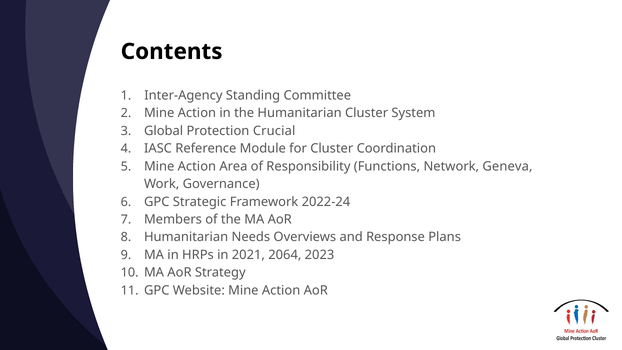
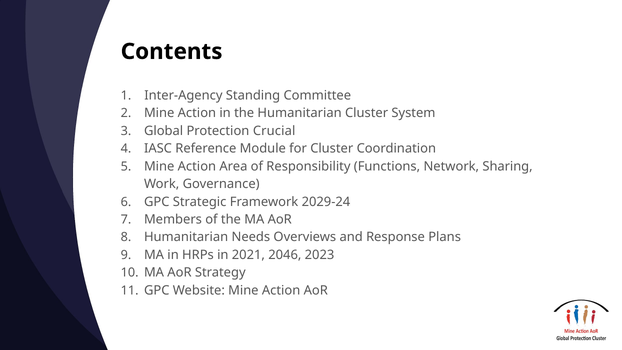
Geneva: Geneva -> Sharing (508, 166)
2022-24: 2022-24 -> 2029-24 (326, 202)
2064: 2064 -> 2046 (285, 255)
